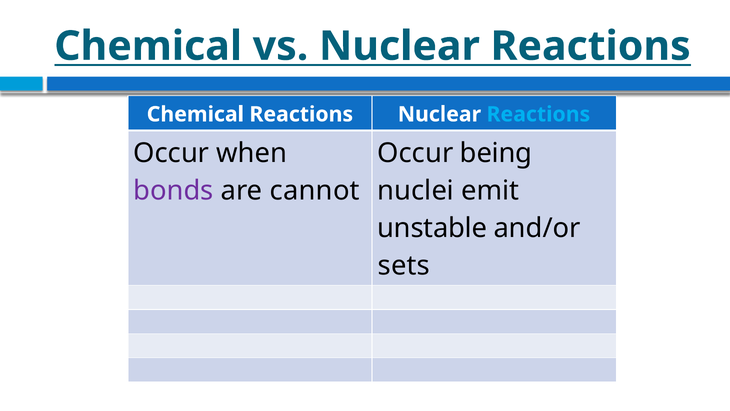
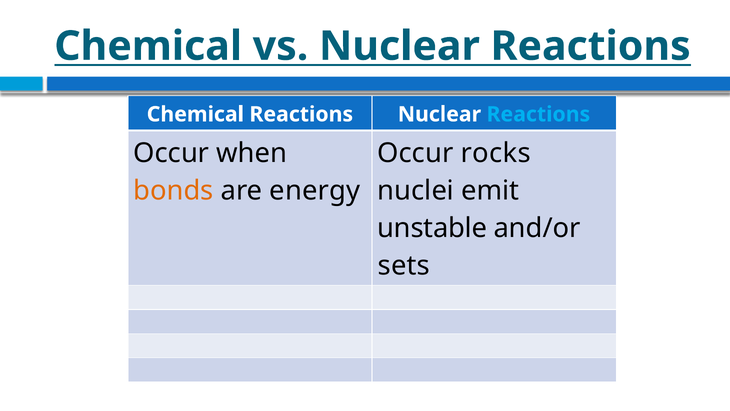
being: being -> rocks (496, 153)
bonds colour: purple -> orange (173, 191)
cannot: cannot -> energy (315, 191)
